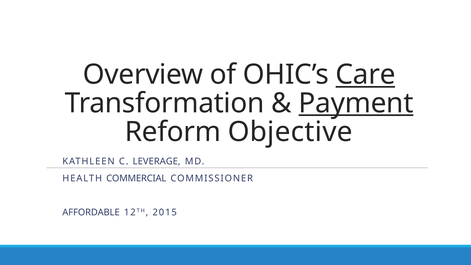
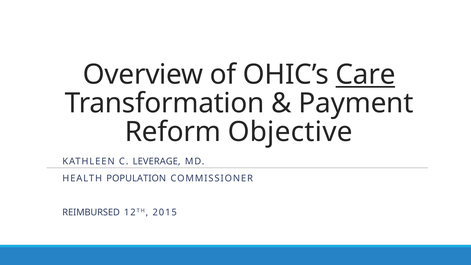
Payment underline: present -> none (356, 103)
COMMERCIAL: COMMERCIAL -> POPULATION (136, 178)
AFFORDABLE: AFFORDABLE -> REIMBURSED (91, 212)
